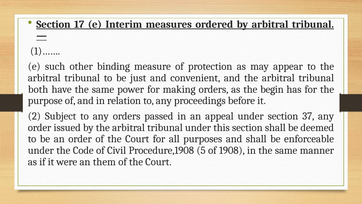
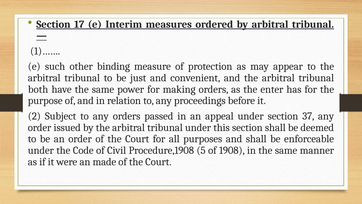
begin: begin -> enter (272, 89)
them: them -> made (104, 162)
